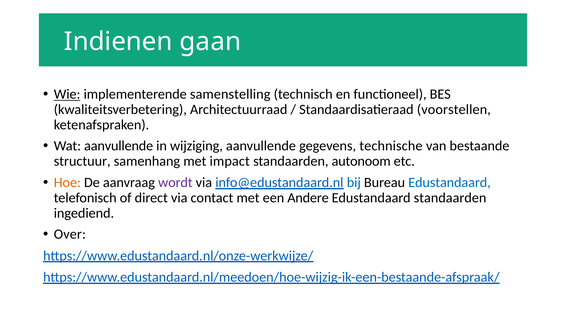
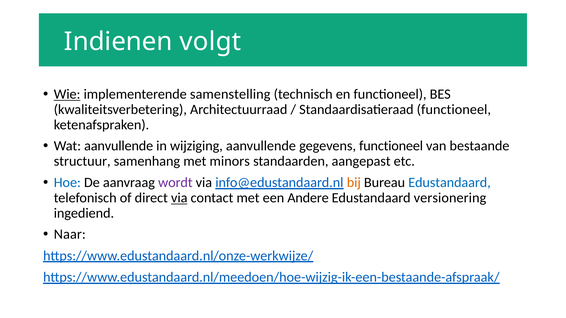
gaan: gaan -> volgt (210, 42)
Standaardisatieraad voorstellen: voorstellen -> functioneel (454, 110)
gegevens technische: technische -> functioneel (391, 146)
impact: impact -> minors (230, 161)
autonoom: autonoom -> aangepast (361, 161)
Hoe colour: orange -> blue (67, 183)
bij colour: blue -> orange (354, 183)
via underline: none -> present (179, 198)
Edustandaard standaarden: standaarden -> versionering (450, 198)
Over: Over -> Naar (70, 235)
